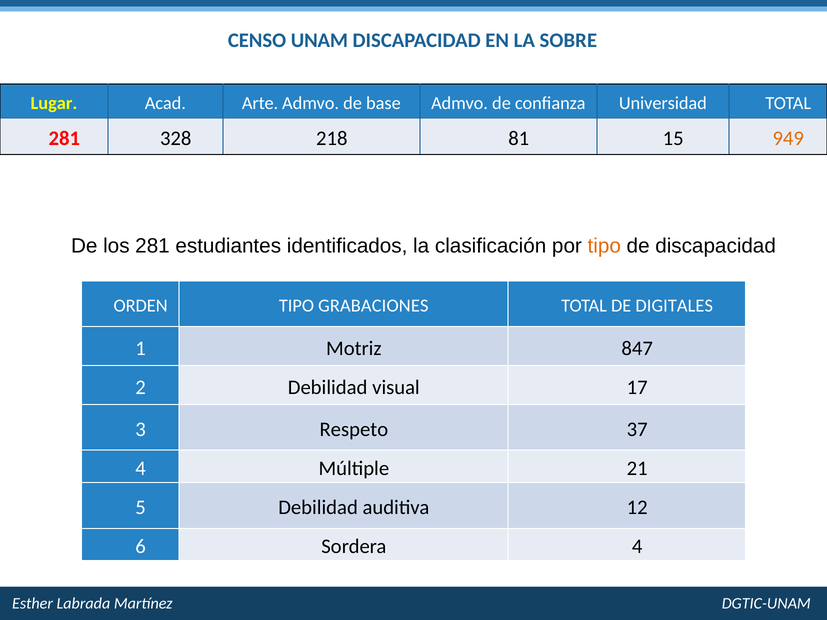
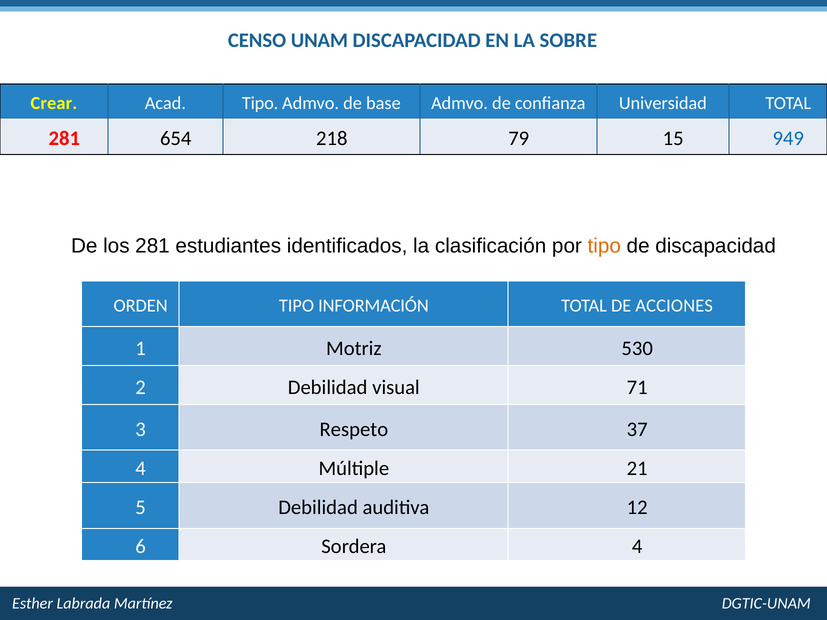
Lugar: Lugar -> Crear (54, 103)
Acad Arte: Arte -> Tipo (260, 103)
328: 328 -> 654 (176, 139)
81: 81 -> 79 (519, 139)
949 colour: orange -> blue (788, 139)
GRABACIONES: GRABACIONES -> INFORMACIÓN (373, 306)
DIGITALES: DIGITALES -> ACCIONES (674, 306)
847: 847 -> 530 (637, 348)
17: 17 -> 71 (637, 387)
